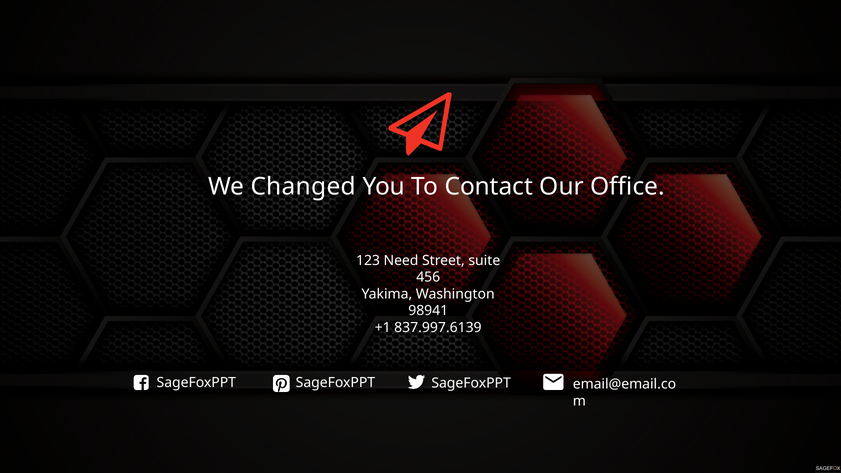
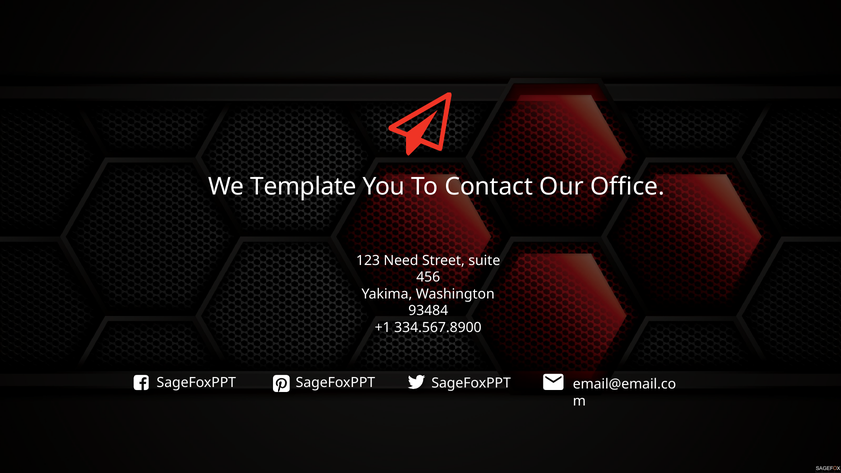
Changed: Changed -> Template (303, 187)
98941: 98941 -> 93484 (428, 311)
837.997.6139: 837.997.6139 -> 334.567.8900 (438, 328)
